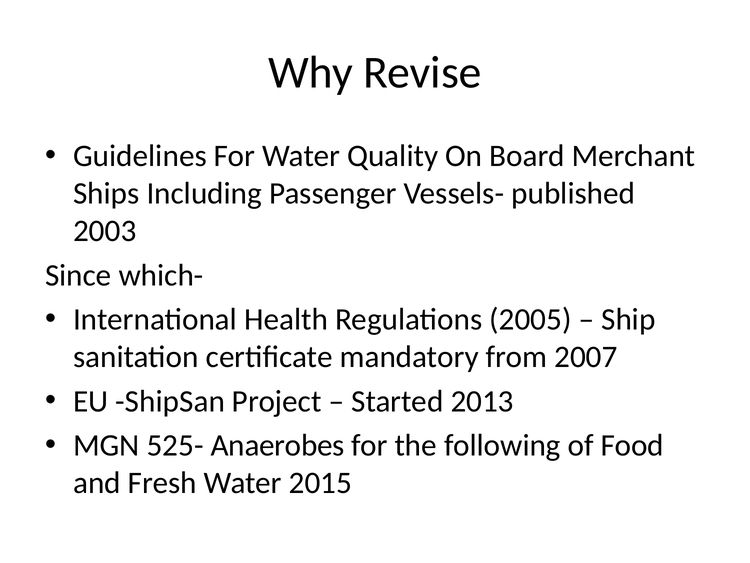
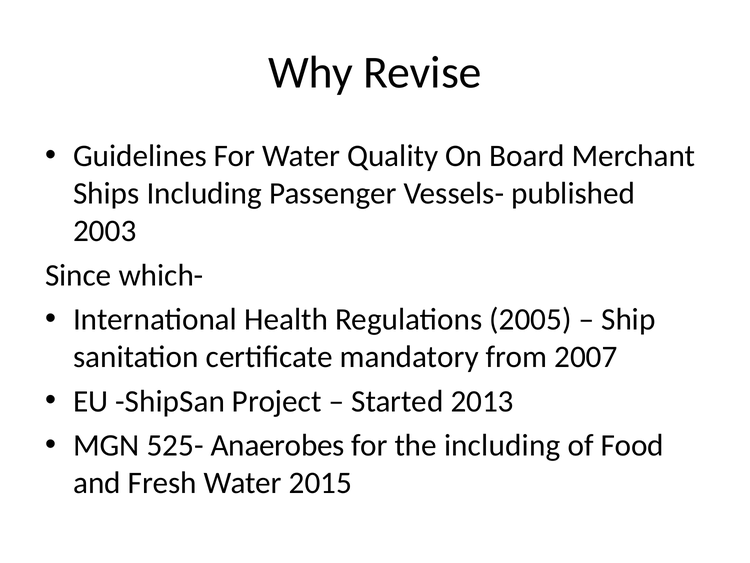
the following: following -> including (502, 445)
